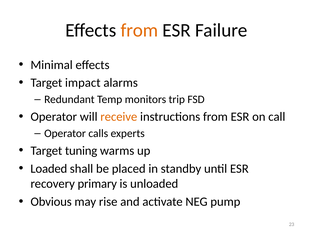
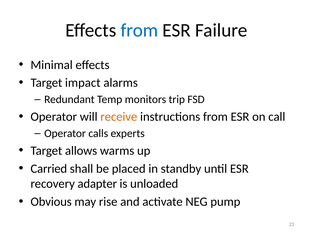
from colour: orange -> blue (139, 30)
tuning: tuning -> allows (81, 151)
Loaded: Loaded -> Carried (49, 168)
primary: primary -> adapter (97, 184)
